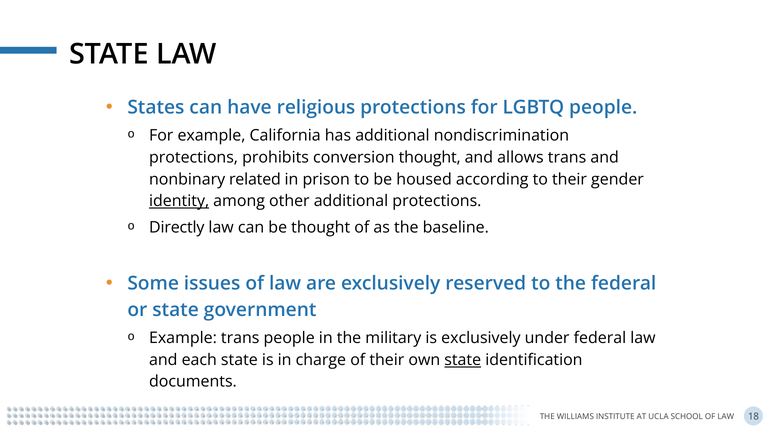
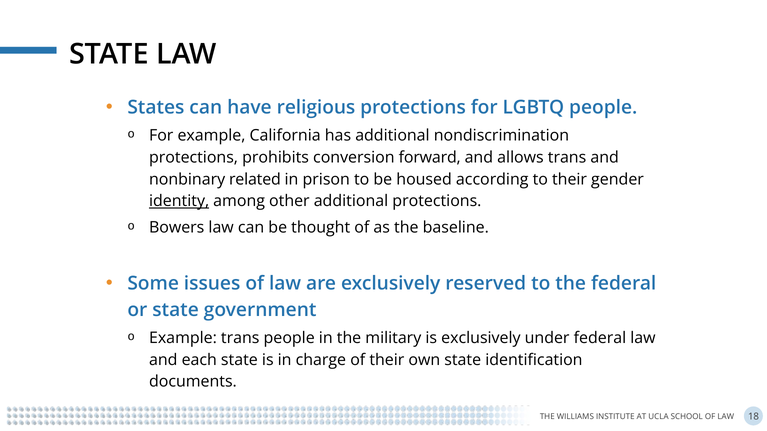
conversion thought: thought -> forward (430, 158)
Directly: Directly -> Bowers (177, 228)
state underline: present -> none (463, 360)
